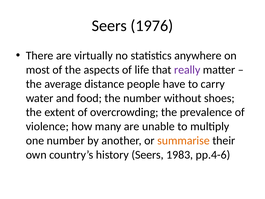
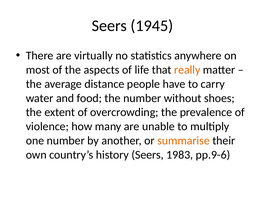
1976: 1976 -> 1945 (152, 26)
really colour: purple -> orange (187, 70)
pp.4-6: pp.4-6 -> pp.9-6 (213, 155)
